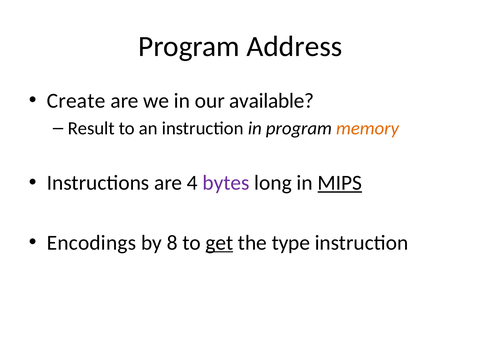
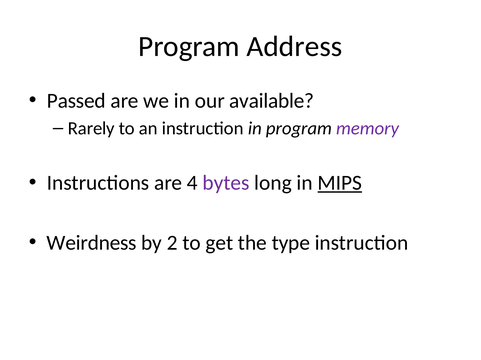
Create: Create -> Passed (76, 101)
Result: Result -> Rarely (91, 129)
memory colour: orange -> purple (368, 129)
Encodings: Encodings -> Weirdness (92, 243)
8: 8 -> 2 (172, 243)
get underline: present -> none (219, 243)
